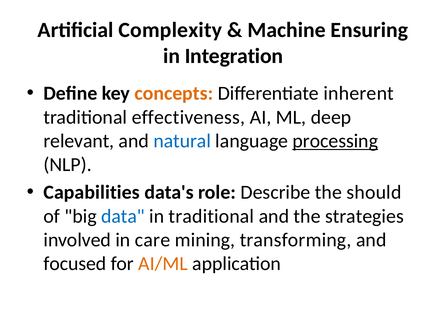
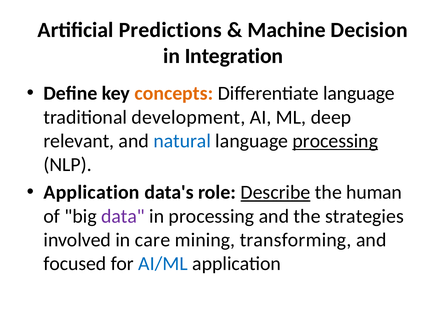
Complexity: Complexity -> Predictions (170, 30)
Ensuring: Ensuring -> Decision (369, 30)
Differentiate inherent: inherent -> language (359, 94)
effectiveness: effectiveness -> development (188, 117)
Capabilities: Capabilities -> Application (92, 193)
Describe underline: none -> present (276, 193)
should: should -> human (374, 193)
data colour: blue -> purple (123, 216)
in traditional: traditional -> processing (211, 216)
AI/ML colour: orange -> blue (163, 264)
